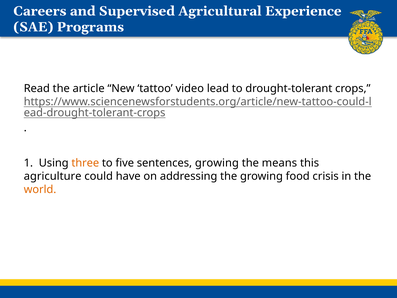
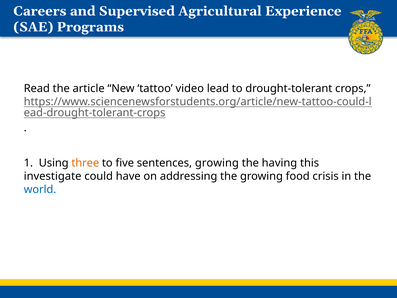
means: means -> having (279, 163)
agriculture: agriculture -> investigate (53, 176)
world colour: orange -> blue (40, 189)
